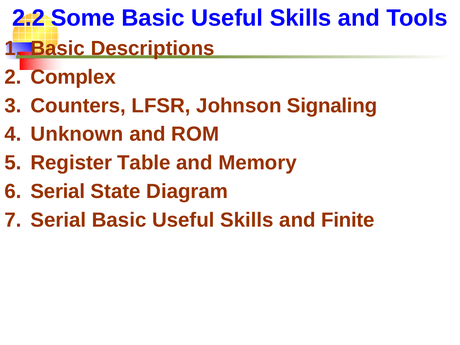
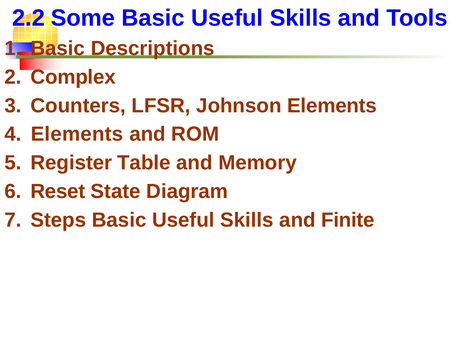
Johnson Signaling: Signaling -> Elements (332, 106)
Unknown: Unknown -> Elements (77, 134)
Serial: Serial -> Reset (58, 192)
Serial: Serial -> Steps (58, 220)
